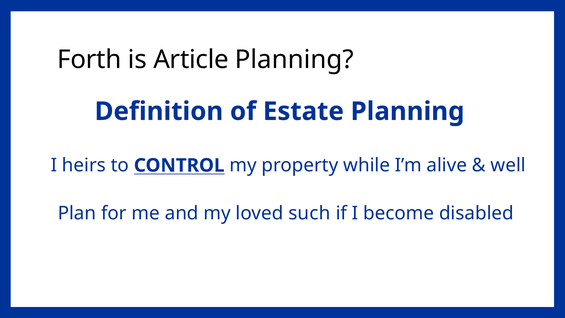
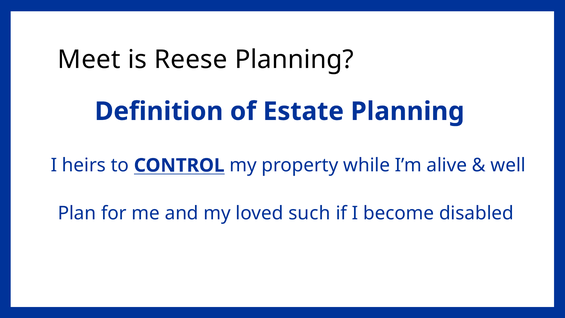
Forth: Forth -> Meet (89, 60)
Article: Article -> Reese (191, 60)
